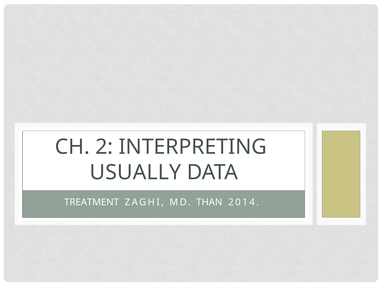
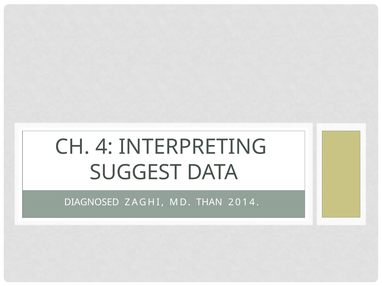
2: 2 -> 4 (104, 147)
USUALLY: USUALLY -> SUGGEST (136, 173)
TREATMENT: TREATMENT -> DIAGNOSED (92, 202)
